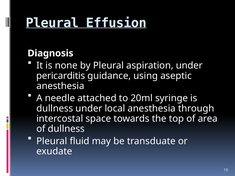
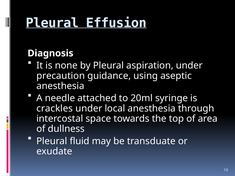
pericarditis: pericarditis -> precaution (61, 76)
dullness: dullness -> crackles (55, 109)
